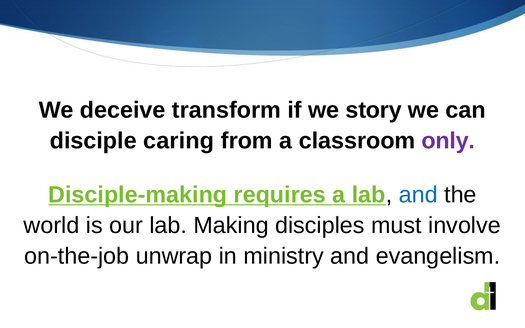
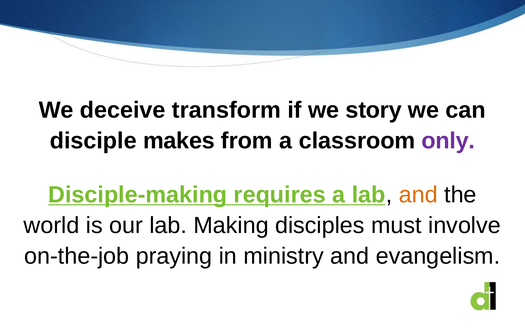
caring: caring -> makes (179, 141)
and colour: blue -> orange (418, 195)
unwrap: unwrap -> praying (174, 256)
